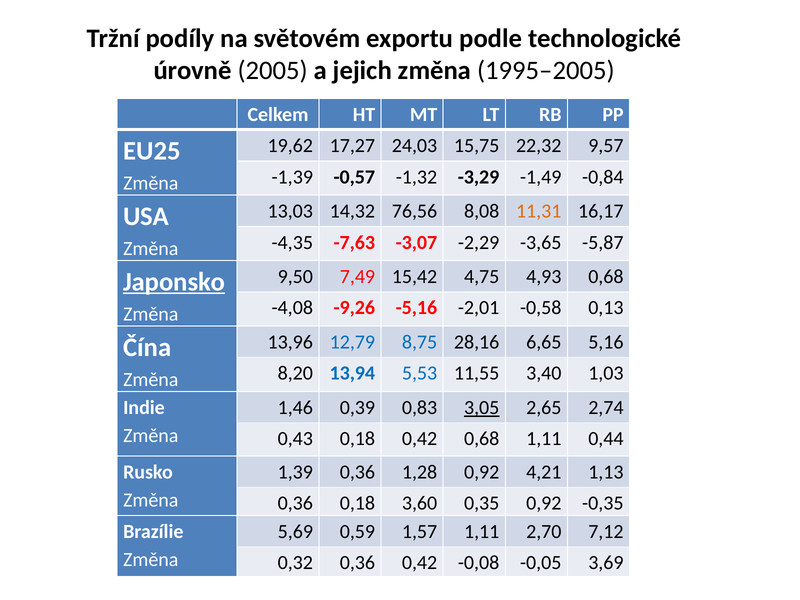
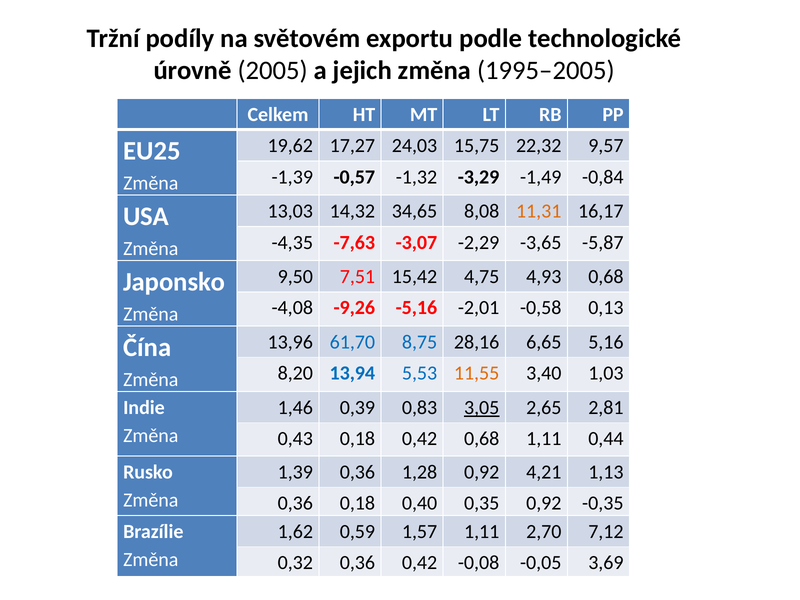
76,56: 76,56 -> 34,65 (414, 211)
7,49: 7,49 -> 7,51 (357, 277)
Japonsko underline: present -> none (174, 282)
12,79: 12,79 -> 61,70 (352, 342)
11,55 colour: black -> orange (477, 373)
2,74: 2,74 -> 2,81 (606, 408)
3,60: 3,60 -> 0,40 (420, 503)
5,69: 5,69 -> 1,62 (295, 531)
